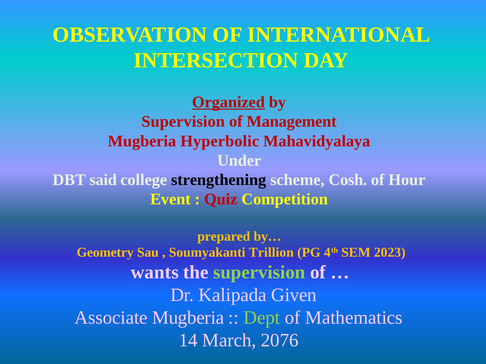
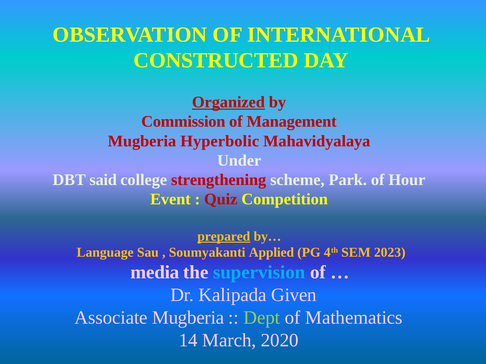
INTERSECTION: INTERSECTION -> CONSTRUCTED (216, 61)
Supervision: Supervision -> Commission (183, 122)
strengthening colour: black -> red (219, 180)
Cosh: Cosh -> Park (348, 180)
prepared underline: none -> present (224, 237)
Geometry: Geometry -> Language (105, 253)
Trillion: Trillion -> Applied (271, 253)
wants: wants -> media (155, 273)
supervision colour: light green -> light blue (259, 273)
2076: 2076 -> 2020 (280, 341)
